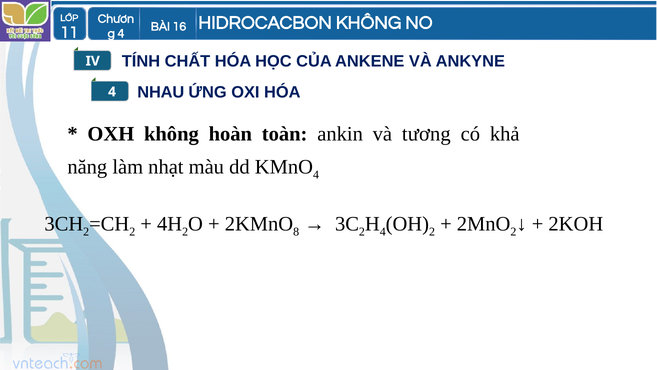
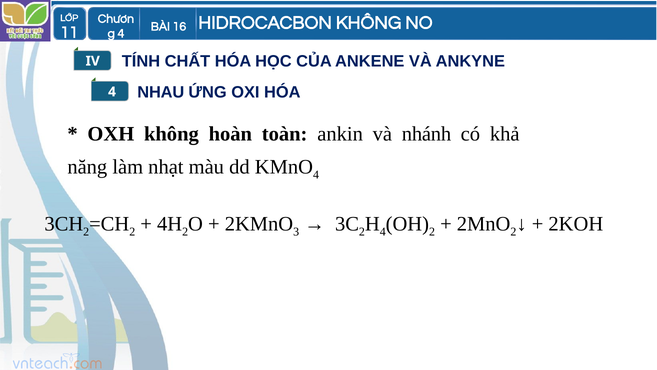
tương: tương -> nhánh (427, 134)
8: 8 -> 3 (296, 232)
